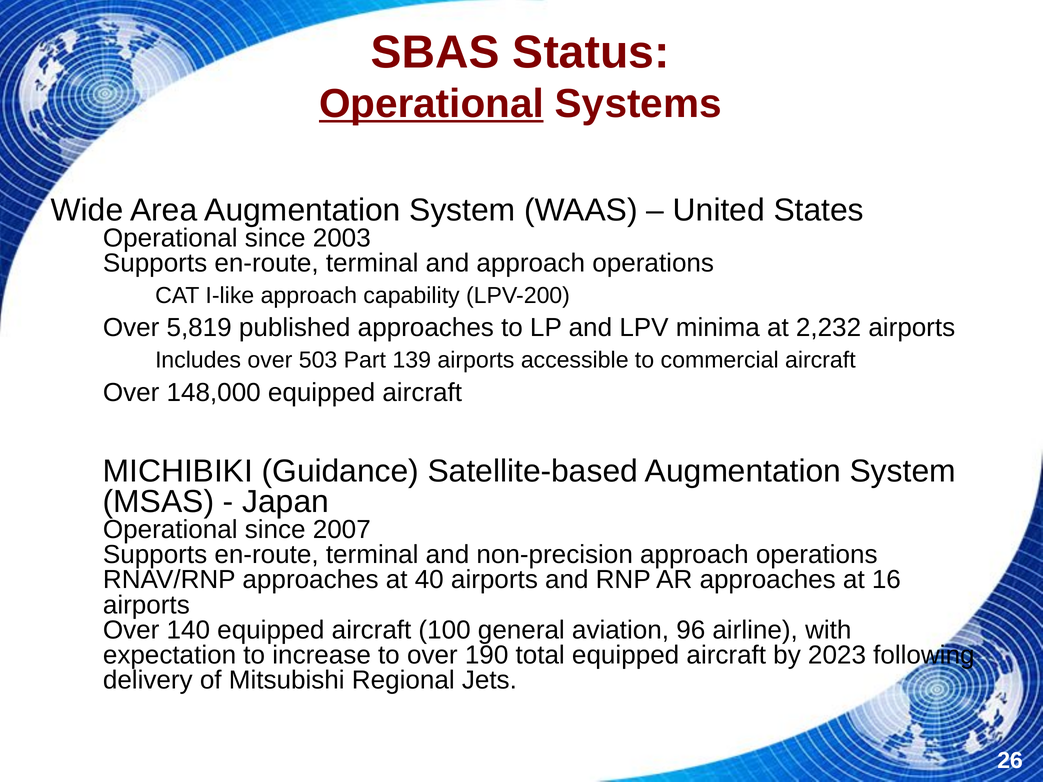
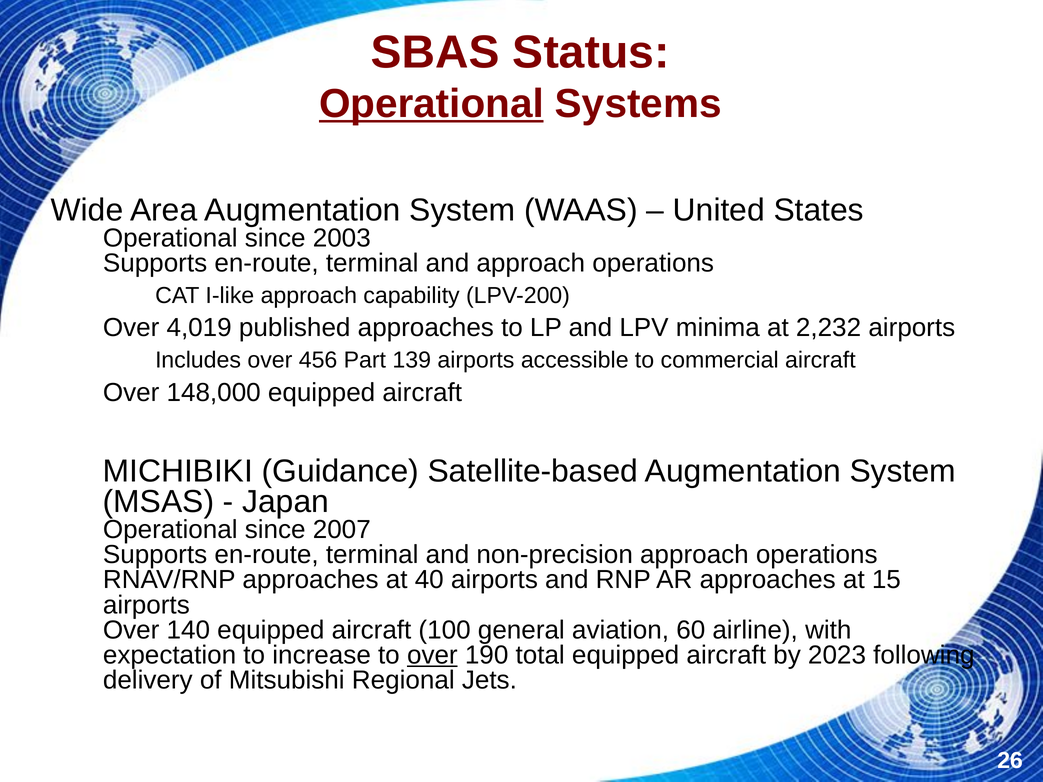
5,819: 5,819 -> 4,019 (199, 328)
503: 503 -> 456 (318, 360)
16: 16 -> 15 (886, 580)
96: 96 -> 60 (691, 630)
over underline: none -> present (432, 655)
